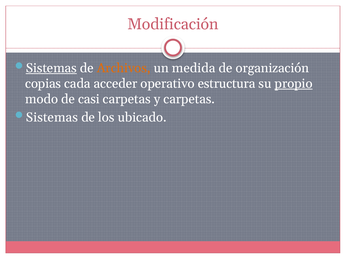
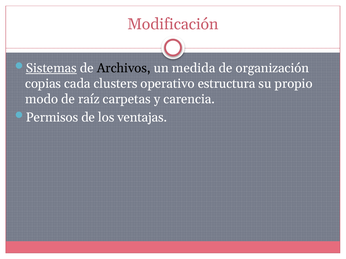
Archivos colour: orange -> black (124, 68)
acceder: acceder -> clusters (116, 84)
propio underline: present -> none (294, 84)
casi: casi -> raíz (89, 99)
y carpetas: carpetas -> carencia (189, 99)
Sistemas: Sistemas -> Permisos (52, 118)
ubicado: ubicado -> ventajas (142, 118)
